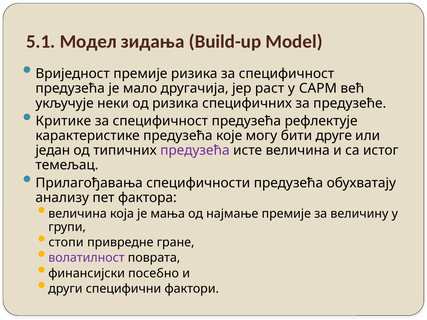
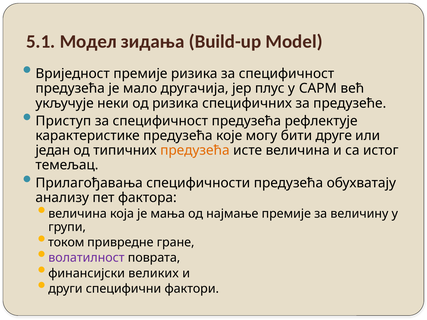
раст: раст -> плус (270, 89)
Критике: Критике -> Приступ (63, 121)
предузећа colour: purple -> orange (195, 151)
стопи: стопи -> током (66, 243)
посебно: посебно -> великих (154, 273)
